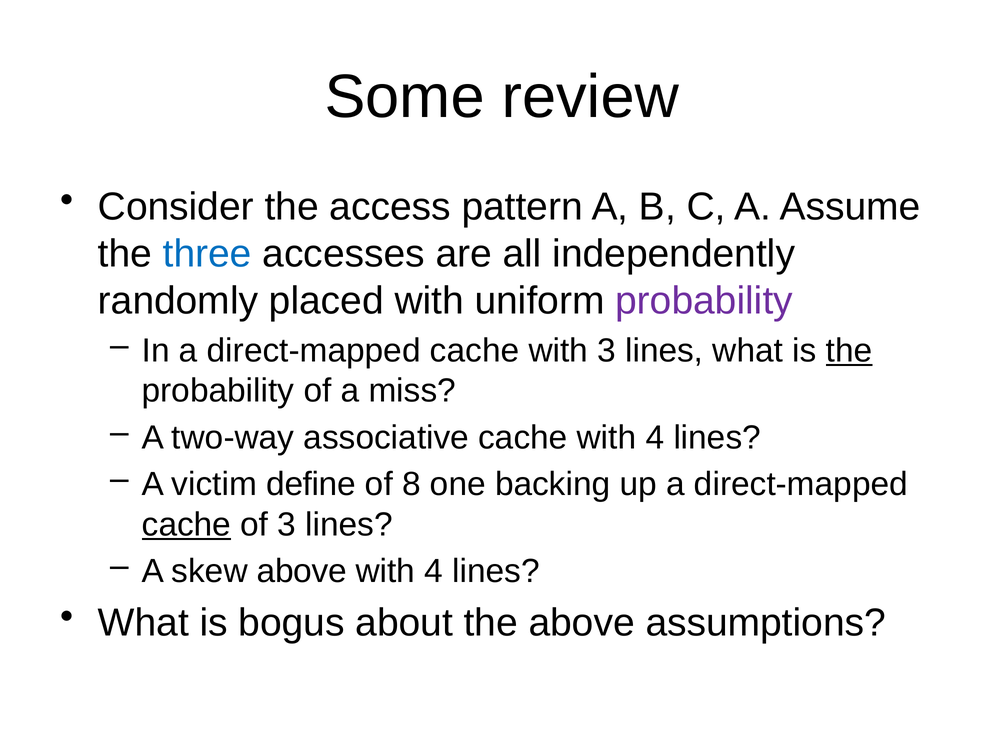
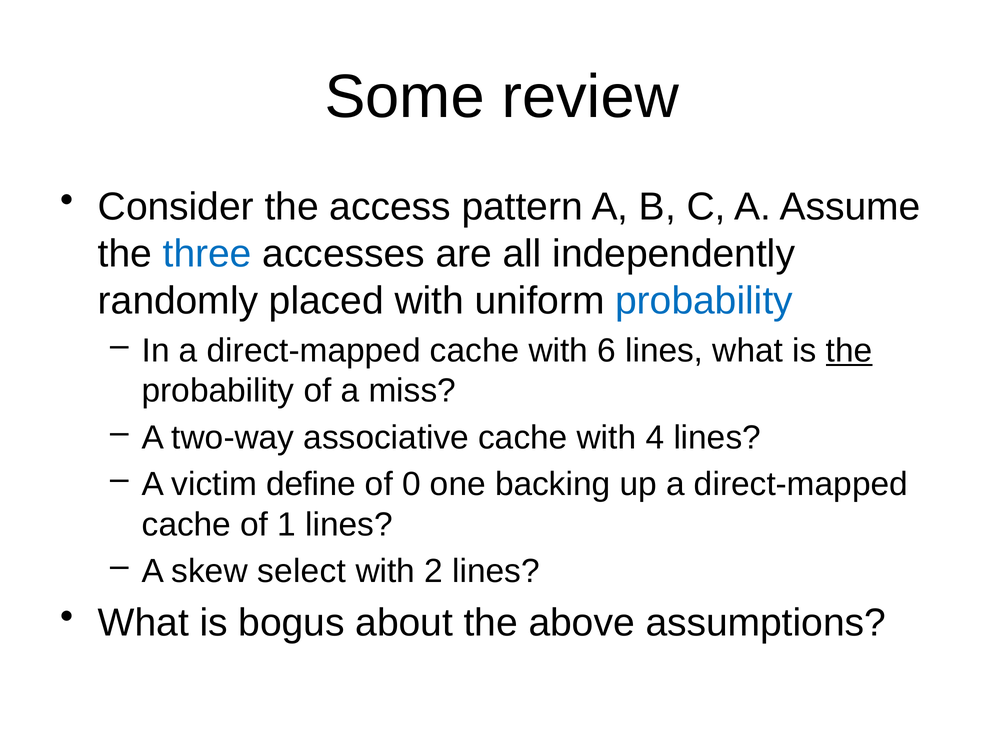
probability colour: purple -> blue (704, 301)
with 3: 3 -> 6 (607, 350)
8: 8 -> 0 (411, 484)
cache underline: present -> none (186, 524)
of 3: 3 -> 1 (287, 524)
skew above: above -> select (302, 571)
4: 4 -> 2 (434, 571)
